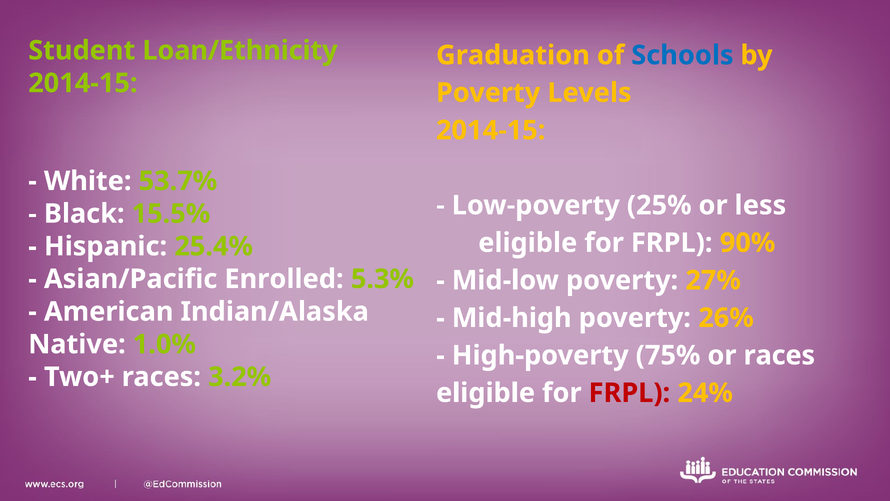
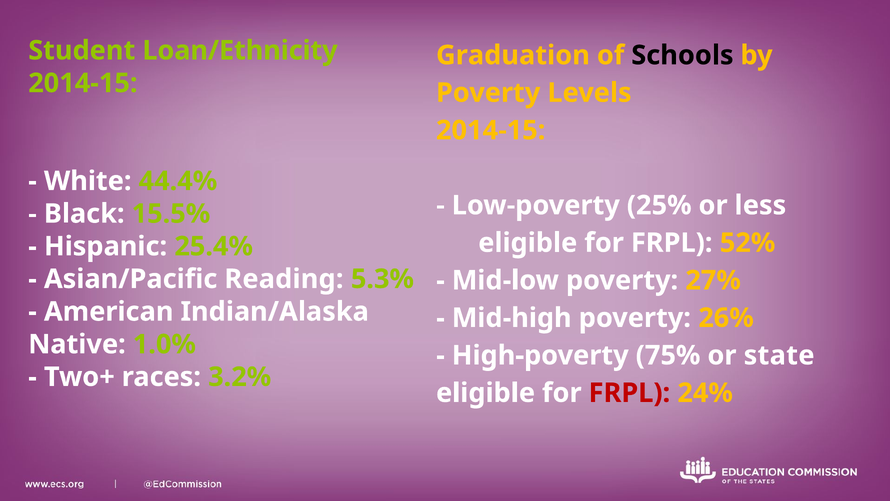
Schools colour: blue -> black (682, 55)
53.7%: 53.7% -> 44.4% (178, 181)
90%: 90% -> 52% (748, 243)
Enrolled: Enrolled -> Reading (284, 279)
or races: races -> state (779, 355)
